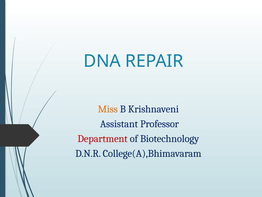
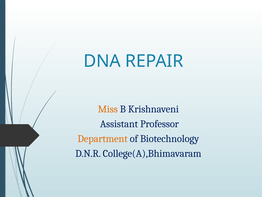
Department colour: red -> orange (103, 138)
